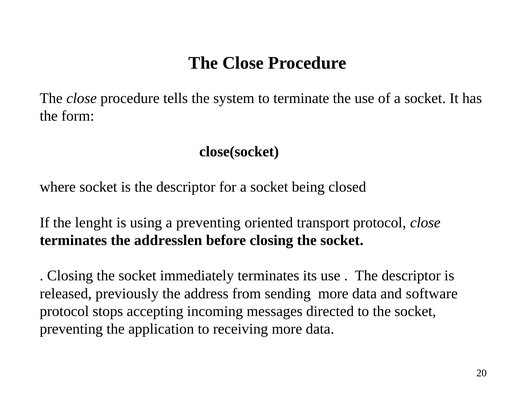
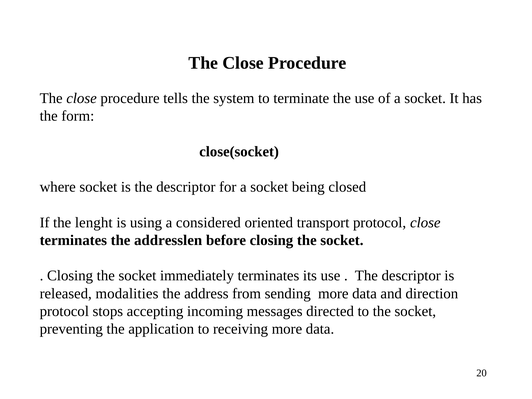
a preventing: preventing -> considered (208, 223)
previously: previously -> modalities (127, 294)
software: software -> direction (432, 294)
